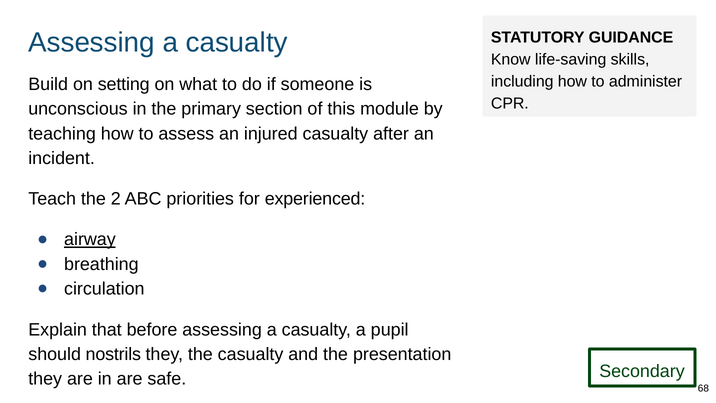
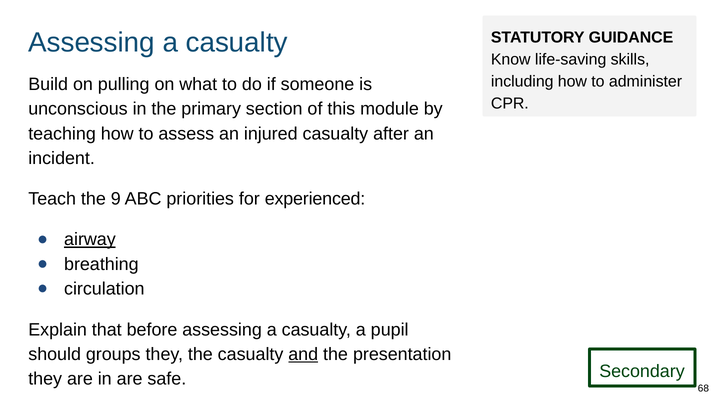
setting: setting -> pulling (124, 84)
2: 2 -> 9 (116, 199)
nostrils: nostrils -> groups (113, 354)
and underline: none -> present (303, 354)
